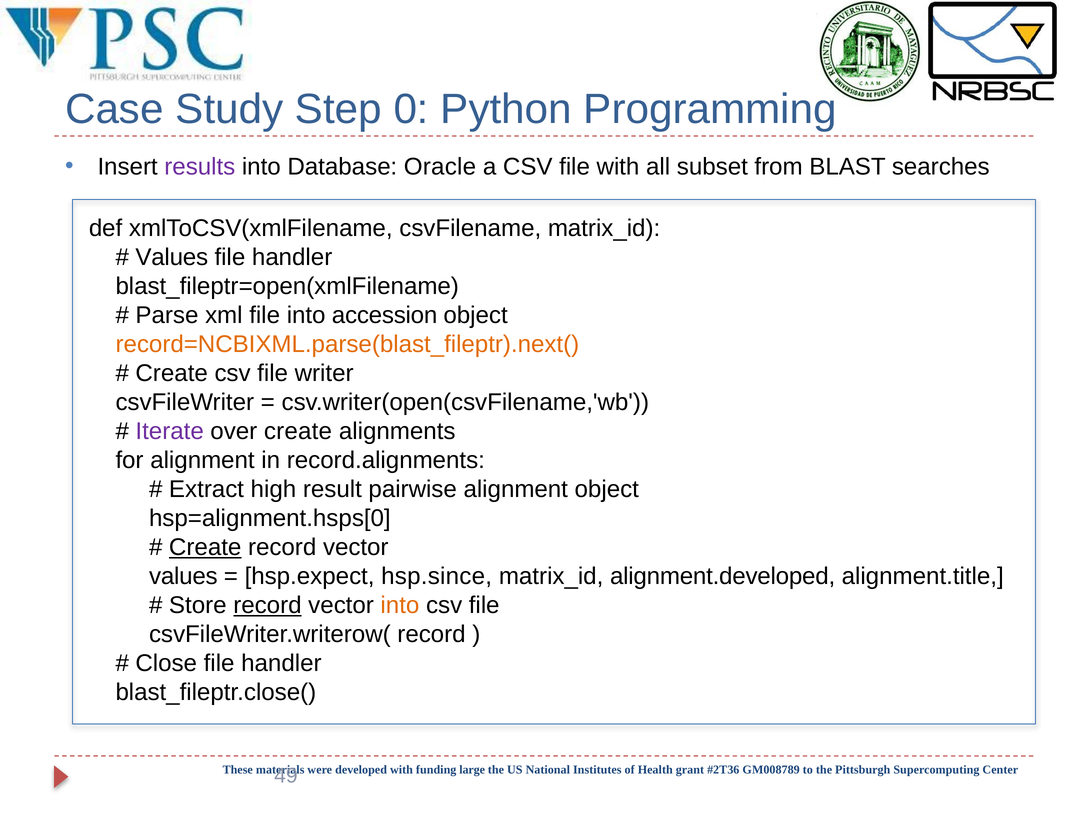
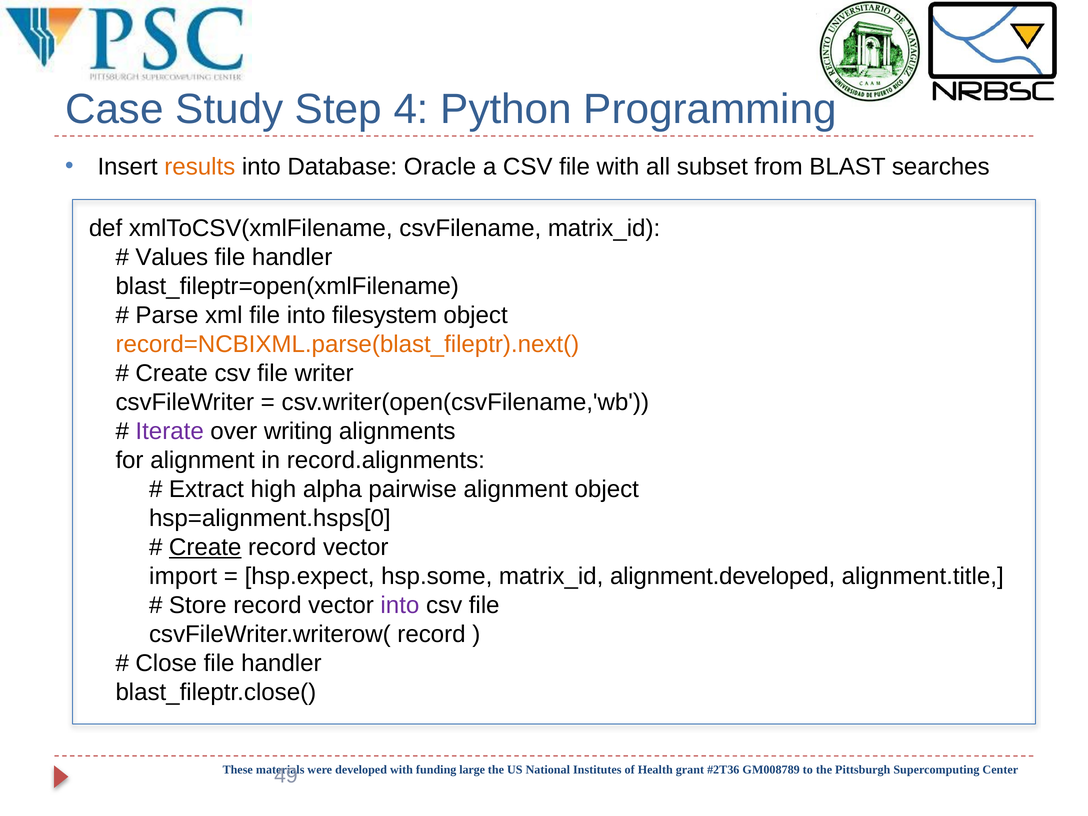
0: 0 -> 4 (411, 109)
results colour: purple -> orange (200, 167)
accession: accession -> filesystem (385, 316)
over create: create -> writing (298, 432)
result: result -> alpha (332, 490)
values: values -> import (183, 577)
hsp.since: hsp.since -> hsp.some (437, 577)
record underline: present -> none (267, 606)
into colour: orange -> purple (400, 606)
